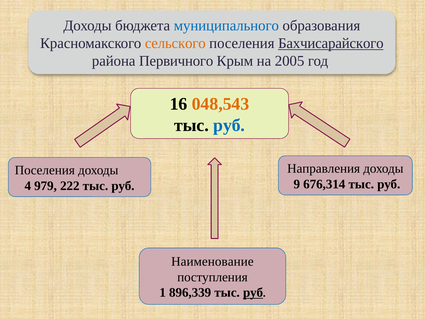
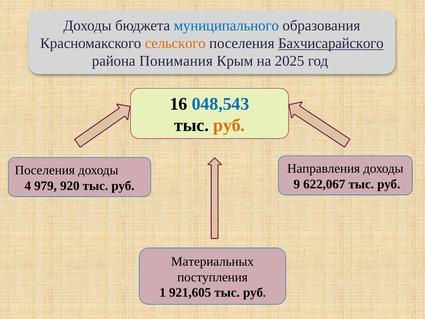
Первичного: Первичного -> Понимания (176, 61)
2005: 2005 -> 2025 (290, 61)
048,543 colour: orange -> blue (221, 104)
руб colour: blue -> orange (229, 125)
676,314: 676,314 -> 622,067 (324, 184)
222: 222 -> 920 (70, 186)
Наименование: Наименование -> Материальных (212, 261)
896,339: 896,339 -> 921,605 (190, 292)
руб underline: present -> none (253, 292)
